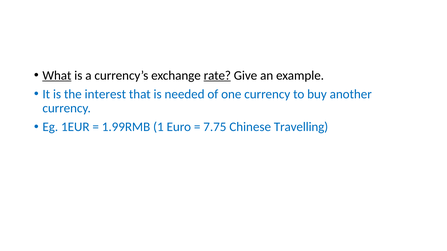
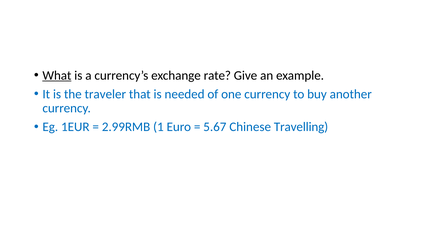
rate underline: present -> none (217, 76)
interest: interest -> traveler (105, 94)
1.99RMB: 1.99RMB -> 2.99RMB (126, 127)
7.75: 7.75 -> 5.67 (215, 127)
